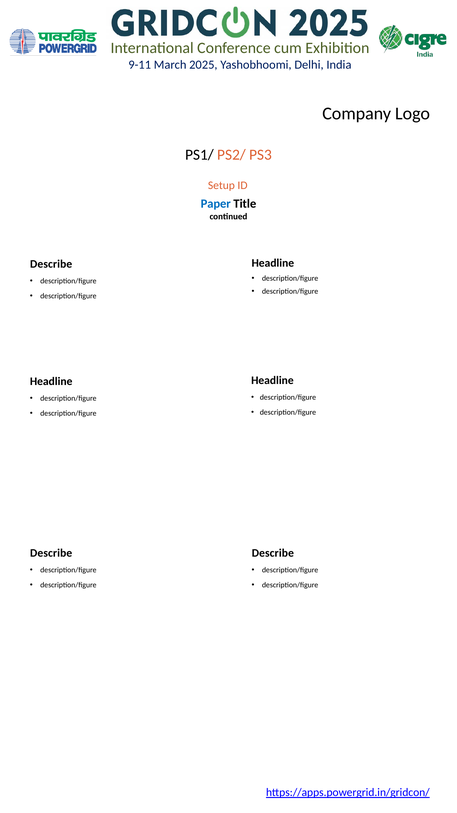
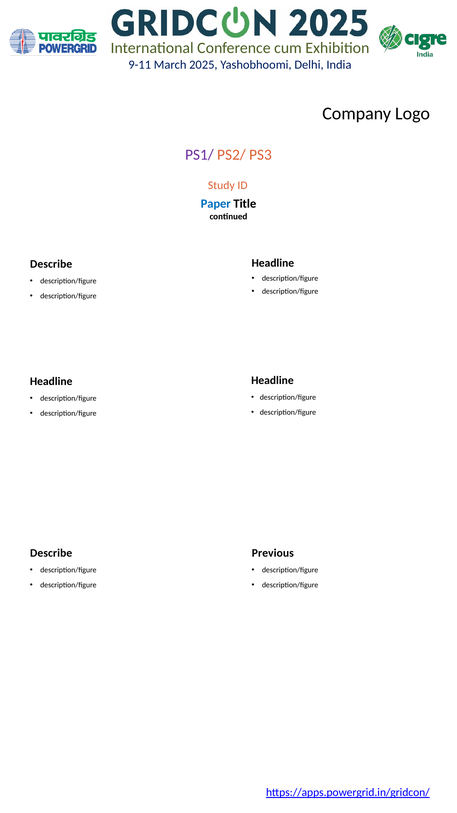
PS1/ colour: black -> purple (199, 155)
Setup: Setup -> Study (221, 185)
Describe: Describe -> Previous (273, 552)
